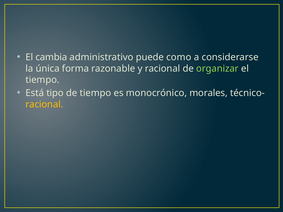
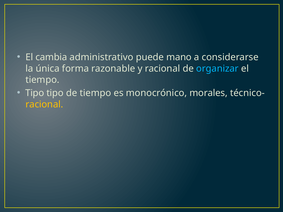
como: como -> mano (179, 57)
organizar colour: light green -> light blue (217, 69)
Está: Está -> Tipo (35, 93)
